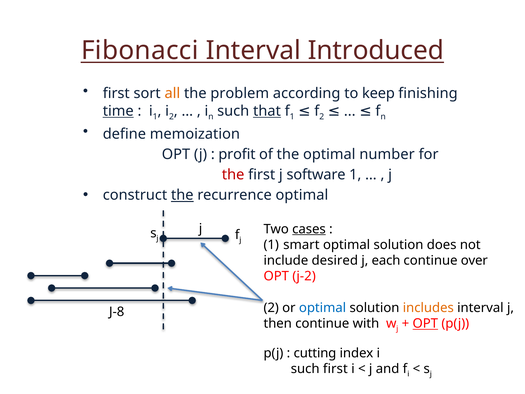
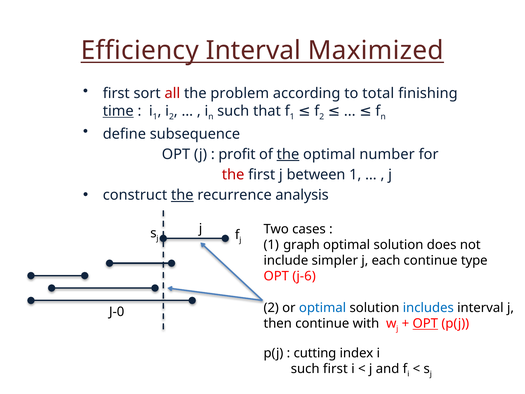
Fibonacci: Fibonacci -> Efficiency (140, 50)
Introduced: Introduced -> Maximized (376, 50)
all colour: orange -> red (172, 93)
keep: keep -> total (378, 93)
that underline: present -> none (267, 111)
memoization: memoization -> subsequence (195, 134)
the underline: none -> present (288, 154)
software: software -> between (316, 175)
recurrence optimal: optimal -> analysis (302, 195)
cases underline: present -> none (309, 229)
smart: smart -> graph (301, 245)
desired: desired -> simpler (335, 260)
over: over -> type (474, 260)
j-2: j-2 -> j-6 (304, 276)
includes colour: orange -> blue (428, 308)
J-8: J-8 -> J-0 (117, 312)
